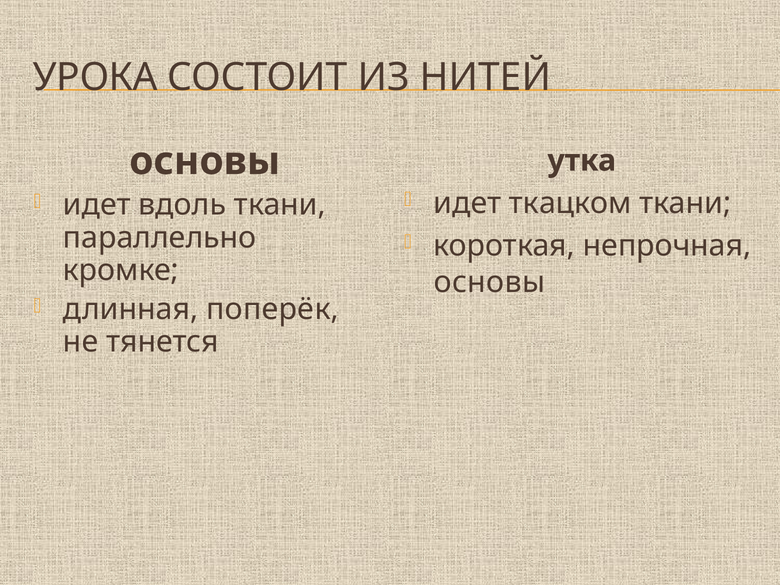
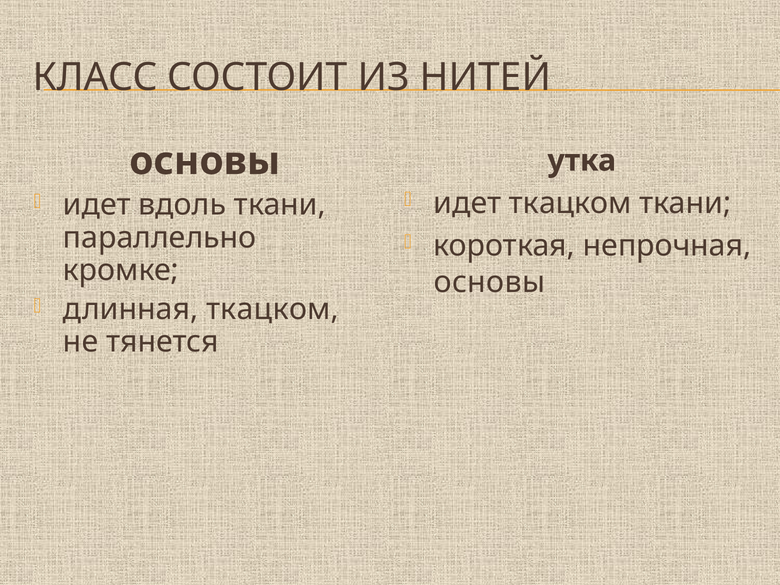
УРОКА: УРОКА -> КЛАСС (95, 78)
длинная поперёк: поперёк -> ткацком (273, 309)
